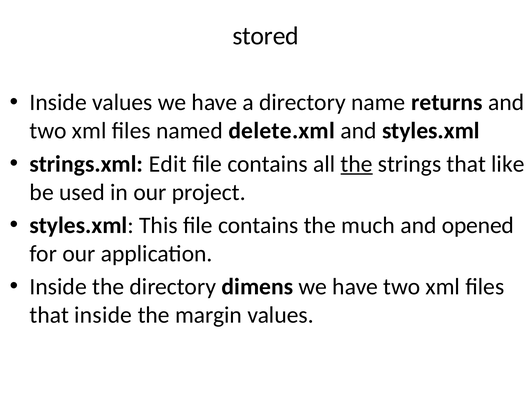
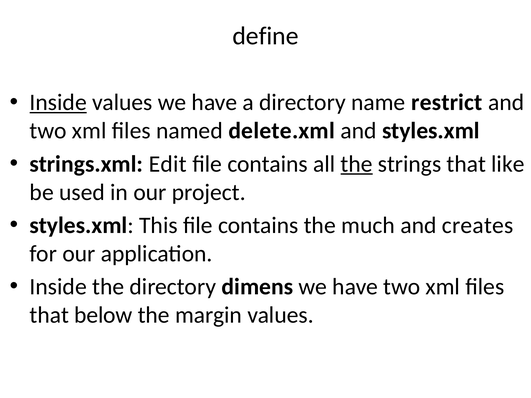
stored: stored -> define (266, 36)
Inside underline: none -> present (58, 103)
returns: returns -> restrict (447, 103)
opened: opened -> creates (478, 225)
that inside: inside -> below (103, 315)
